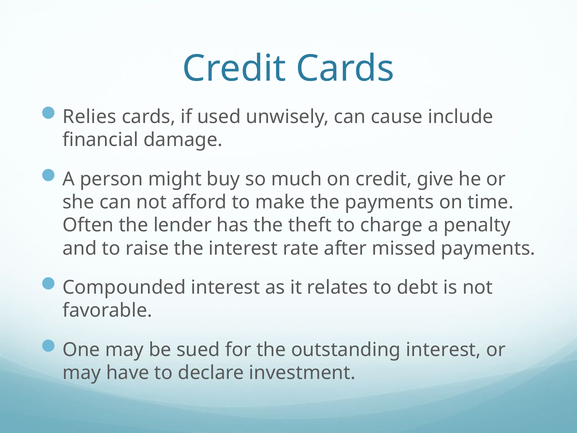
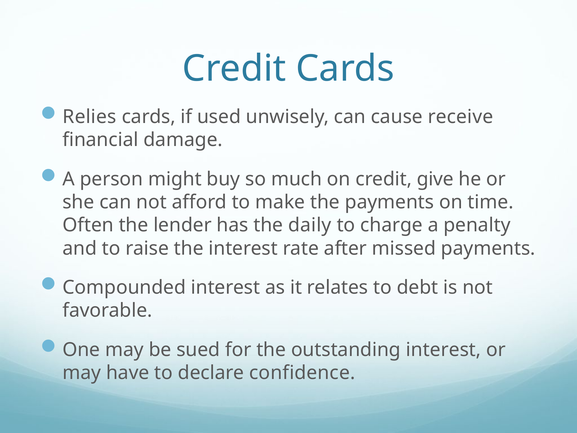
include: include -> receive (460, 117)
theft: theft -> daily (310, 225)
investment: investment -> confidence (302, 373)
